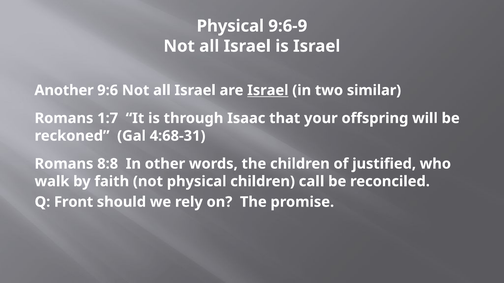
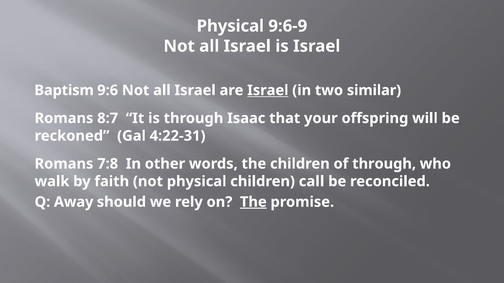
Another: Another -> Baptism (64, 90)
1:7: 1:7 -> 8:7 (108, 118)
4:68-31: 4:68-31 -> 4:22-31 (178, 136)
8:8: 8:8 -> 7:8 (108, 164)
of justified: justified -> through (384, 164)
Front: Front -> Away (74, 202)
The underline: none -> present (253, 202)
